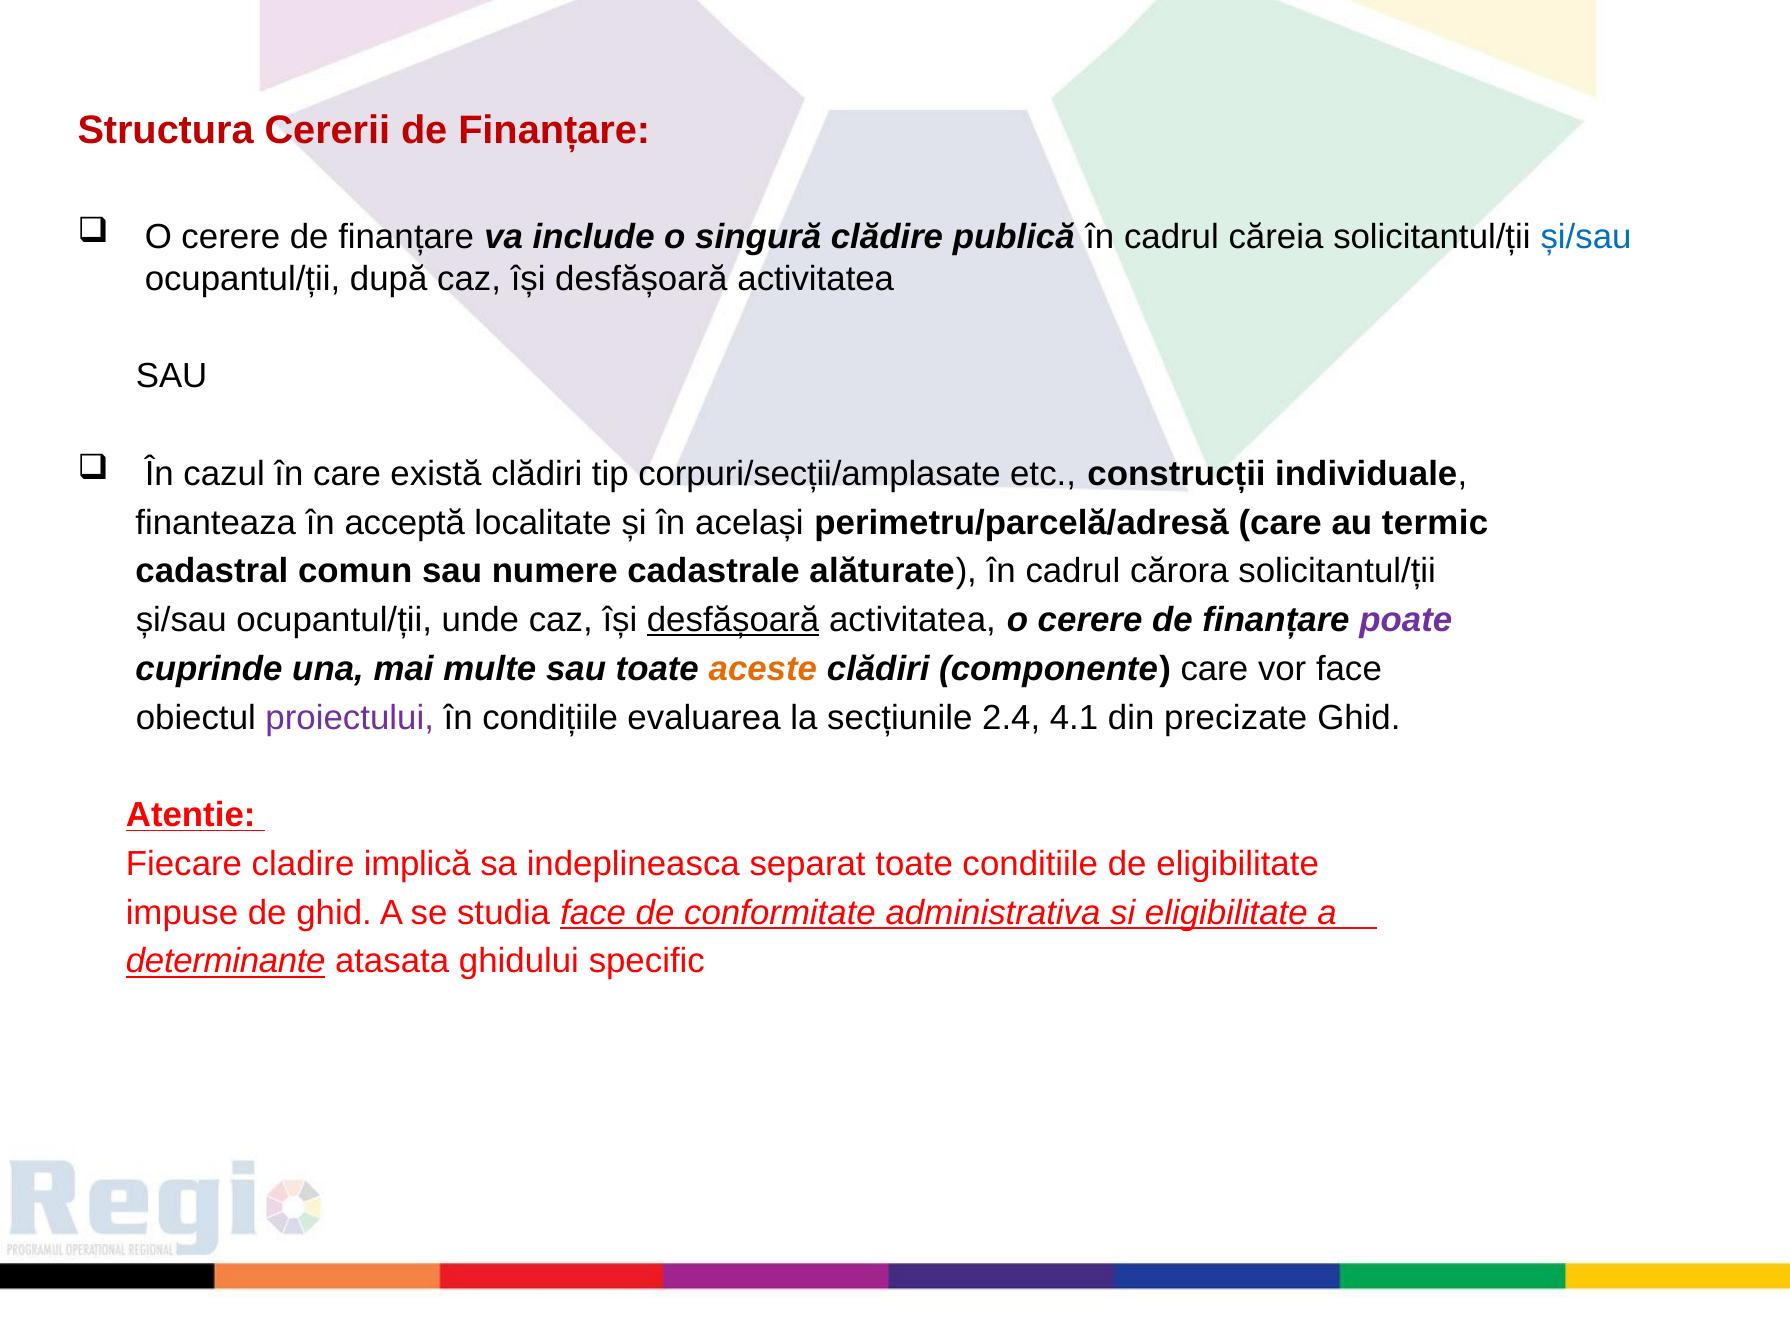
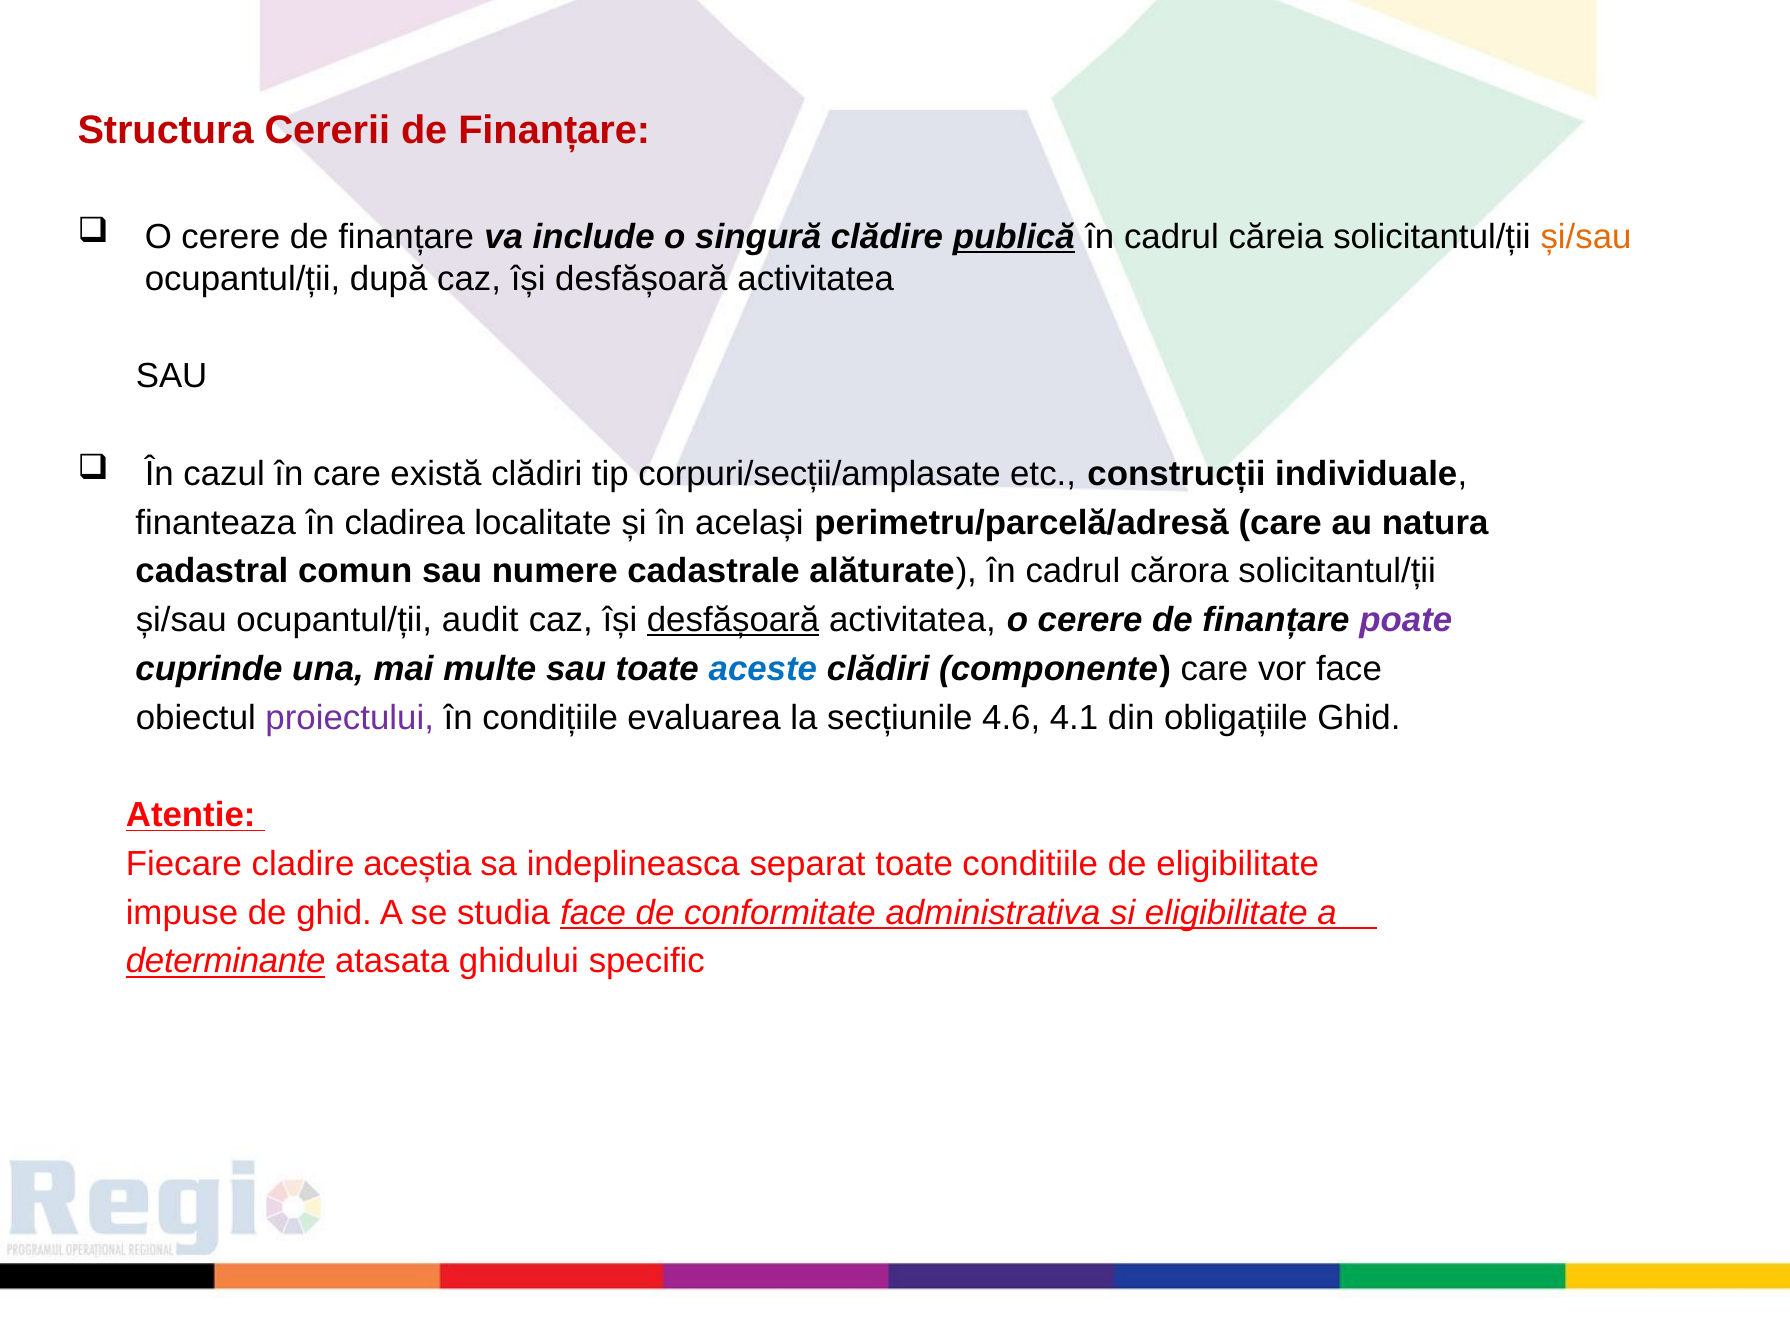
publică underline: none -> present (1014, 237)
și/sau colour: blue -> orange (1586, 237)
acceptă: acceptă -> cladirea (405, 523)
termic: termic -> natura (1435, 523)
unde: unde -> audit (480, 620)
aceste colour: orange -> blue (763, 669)
2.4: 2.4 -> 4.6 (1011, 718)
precizate: precizate -> obligațiile (1236, 718)
implică: implică -> aceștia (417, 864)
